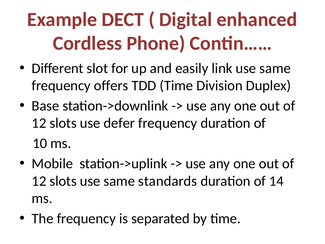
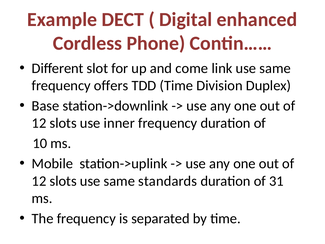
easily: easily -> come (192, 68)
defer: defer -> inner (119, 123)
14: 14 -> 31 (276, 181)
